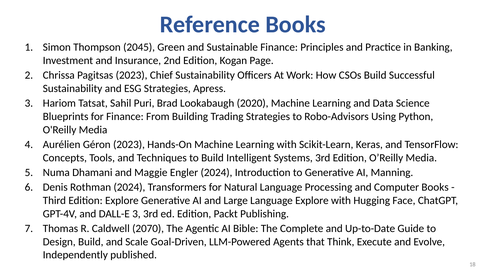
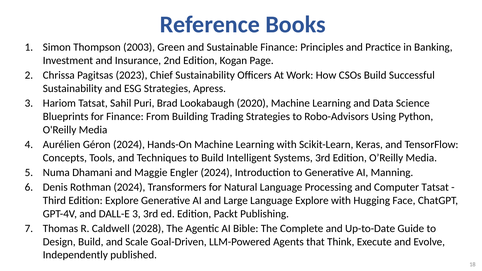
2045: 2045 -> 2003 (139, 47)
Géron 2023: 2023 -> 2024 (129, 145)
Computer Books: Books -> Tatsat (435, 187)
2070: 2070 -> 2028 (148, 229)
